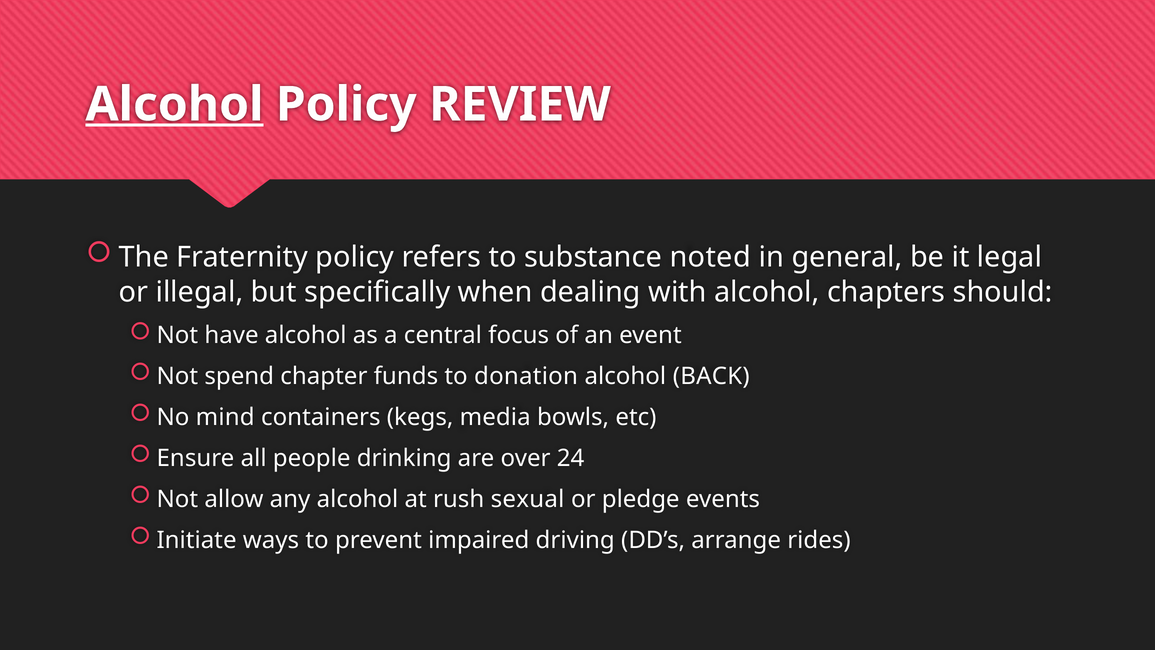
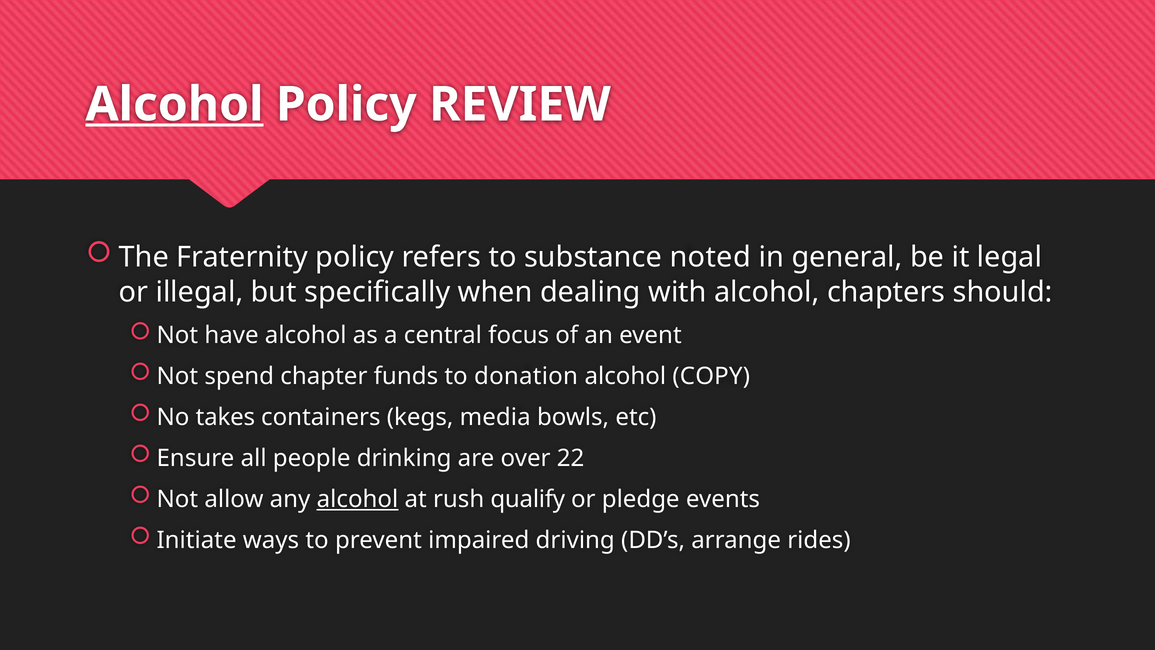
BACK: BACK -> COPY (711, 376)
mind: mind -> takes (225, 417)
24: 24 -> 22 (571, 458)
alcohol underline: none -> present (357, 499)
sexual: sexual -> qualify (528, 499)
